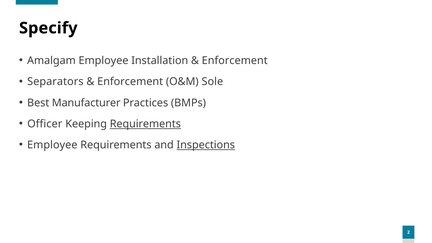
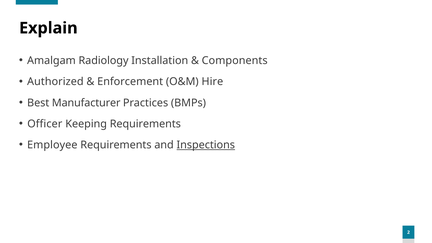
Specify: Specify -> Explain (48, 28)
Amalgam Employee: Employee -> Radiology (104, 61)
Enforcement: Enforcement -> Components (235, 61)
Separators: Separators -> Authorized (55, 82)
Sole: Sole -> Hire (212, 82)
Requirements underline: present -> none (145, 124)
